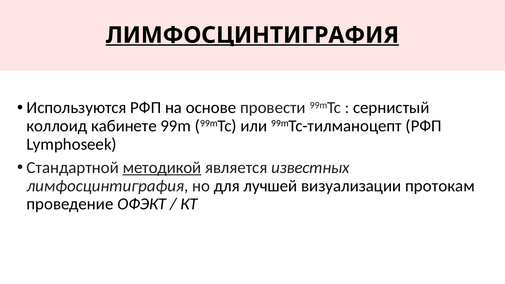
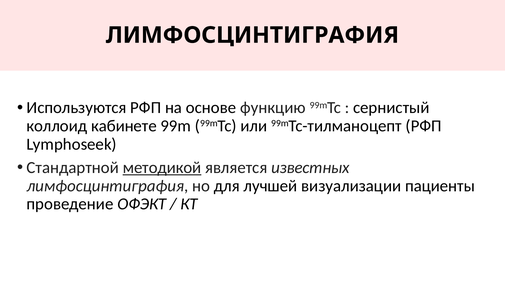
ЛИМФОСЦИНТИГРАФИЯ underline: present -> none (252, 35)
провести: провести -> функцию (273, 108)
протокам: протокам -> пациенты (440, 186)
